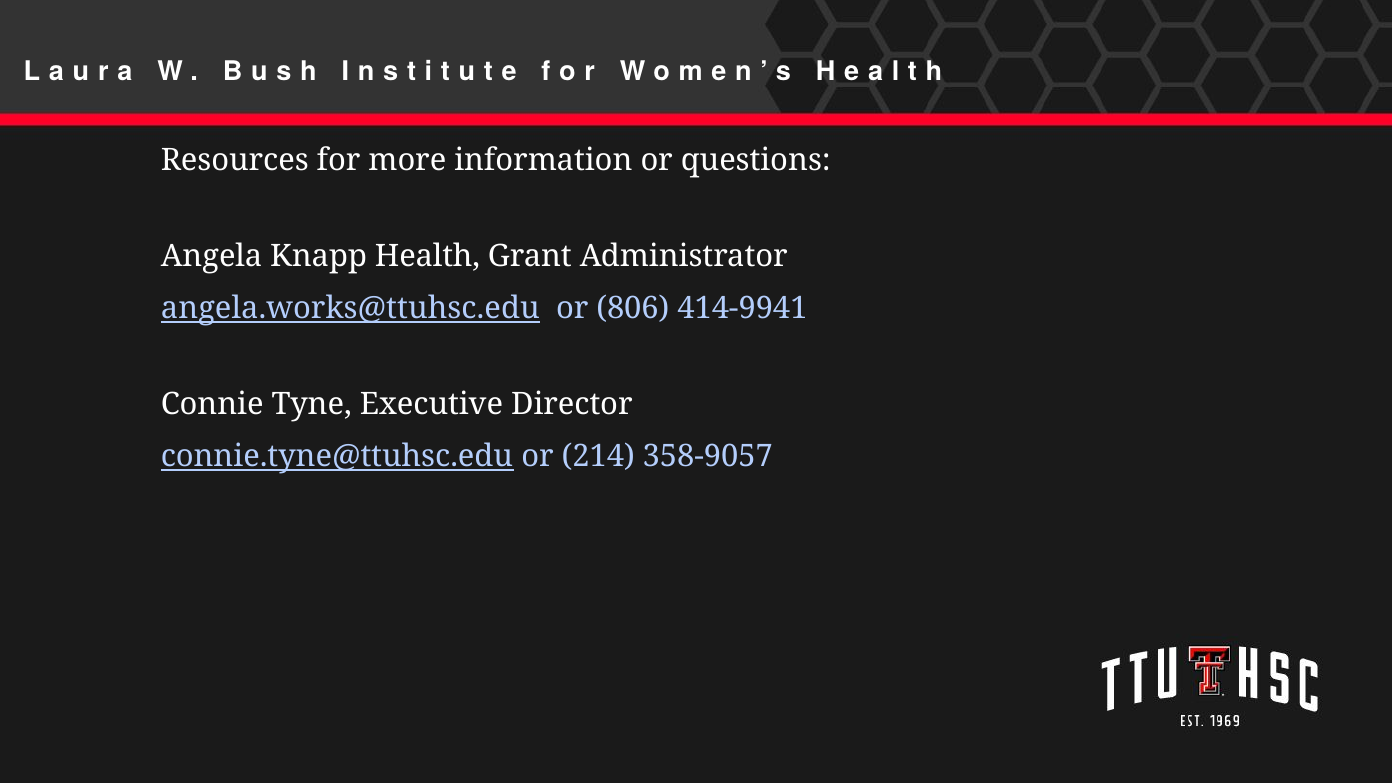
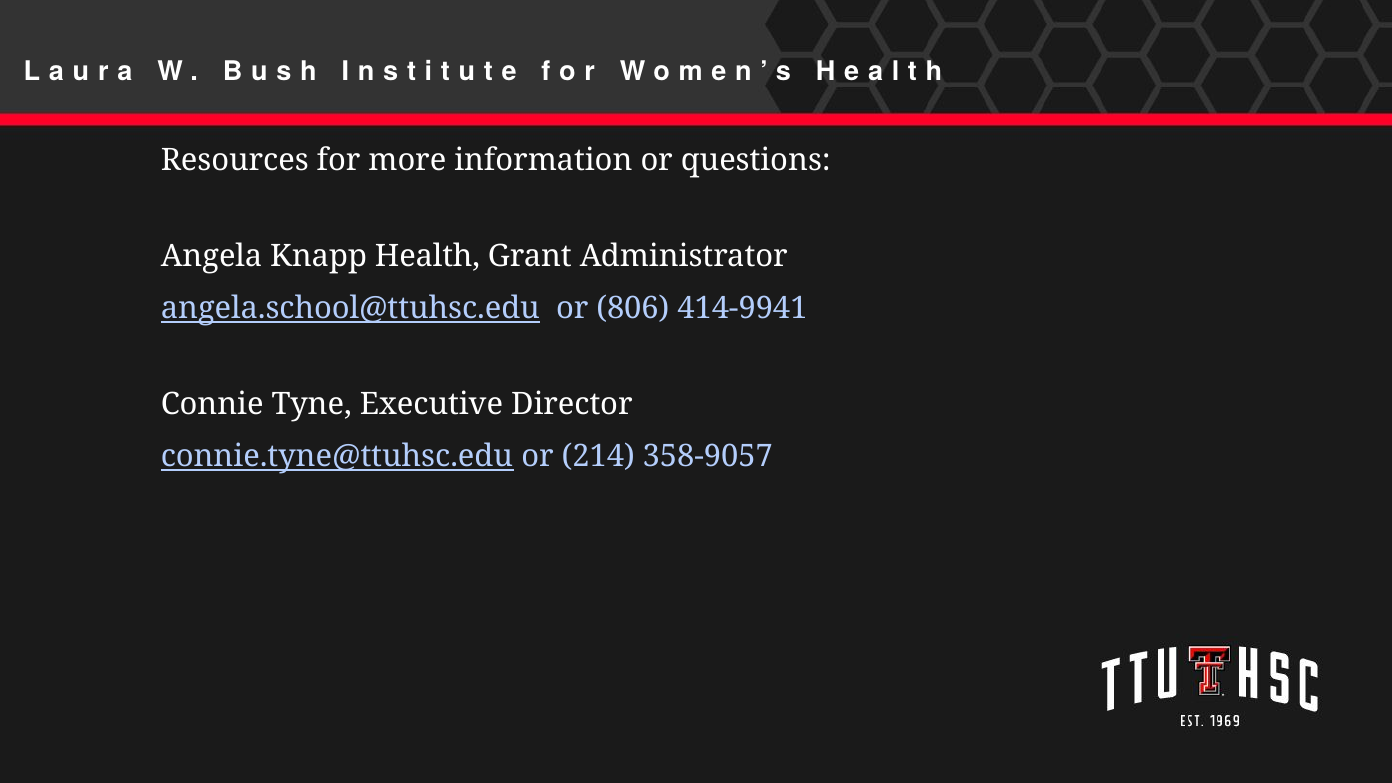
angela.works@ttuhsc.edu: angela.works@ttuhsc.edu -> angela.school@ttuhsc.edu (350, 308)
